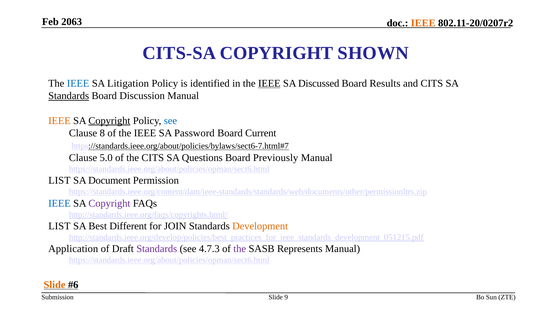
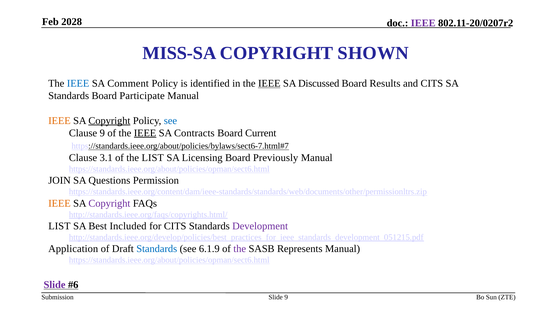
2063: 2063 -> 2028 (72, 22)
IEEE colour: orange -> purple (423, 23)
CITS-SA: CITS-SA -> MISS-SA (179, 53)
Litigation: Litigation -> Comment (128, 84)
Standards underline: present -> none (69, 96)
Discussion: Discussion -> Participate (142, 96)
Clause 8: 8 -> 9 (102, 133)
IEEE underline: none -> present (145, 133)
Password: Password -> Contracts (194, 133)
5.0: 5.0 -> 3.1 (106, 158)
the CITS: CITS -> LIST (153, 158)
Questions: Questions -> Licensing (202, 158)
LIST: LIST -> JOIN (59, 181)
Document: Document -> Questions (109, 181)
IEEE colour: blue -> orange (59, 204)
Different: Different -> Included (128, 226)
for JOIN: JOIN -> CITS (175, 226)
Development colour: orange -> purple (260, 226)
Standards colour: purple -> blue (157, 249)
4.7.3: 4.7.3 -> 6.1.9 (209, 249)
Slide colour: orange -> purple (55, 285)
